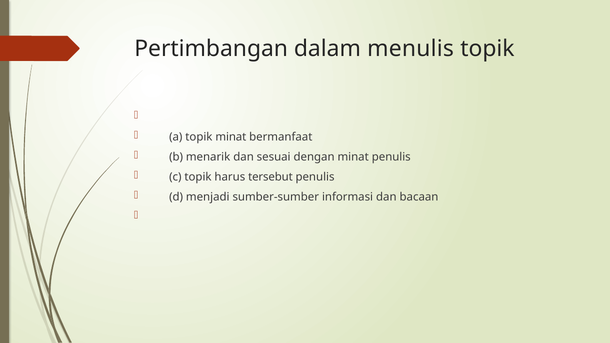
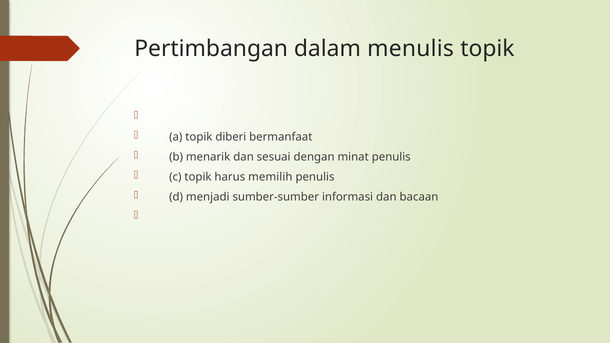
topik minat: minat -> diberi (231, 137)
tersebut: tersebut -> memilih (270, 177)
